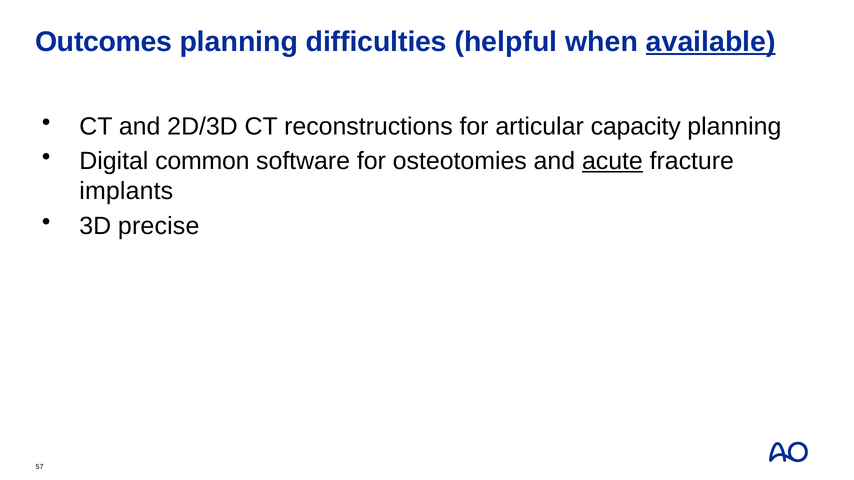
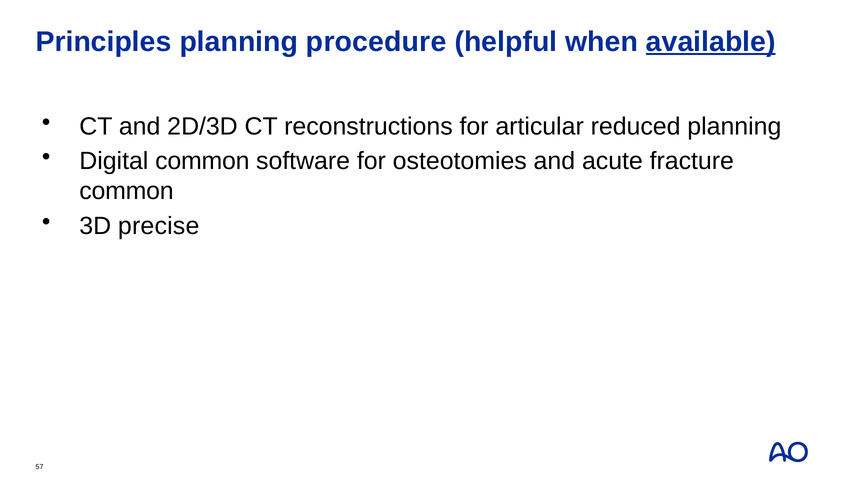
Outcomes: Outcomes -> Principles (104, 42)
difficulties: difficulties -> procedure (376, 42)
capacity: capacity -> reduced (636, 126)
acute underline: present -> none (612, 161)
implants: implants -> common (126, 191)
